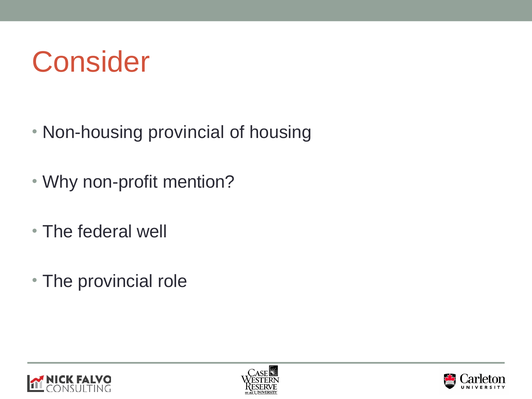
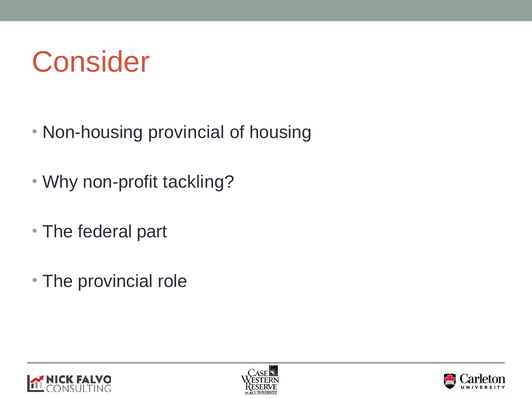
mention: mention -> tackling (199, 182)
well: well -> part (152, 232)
